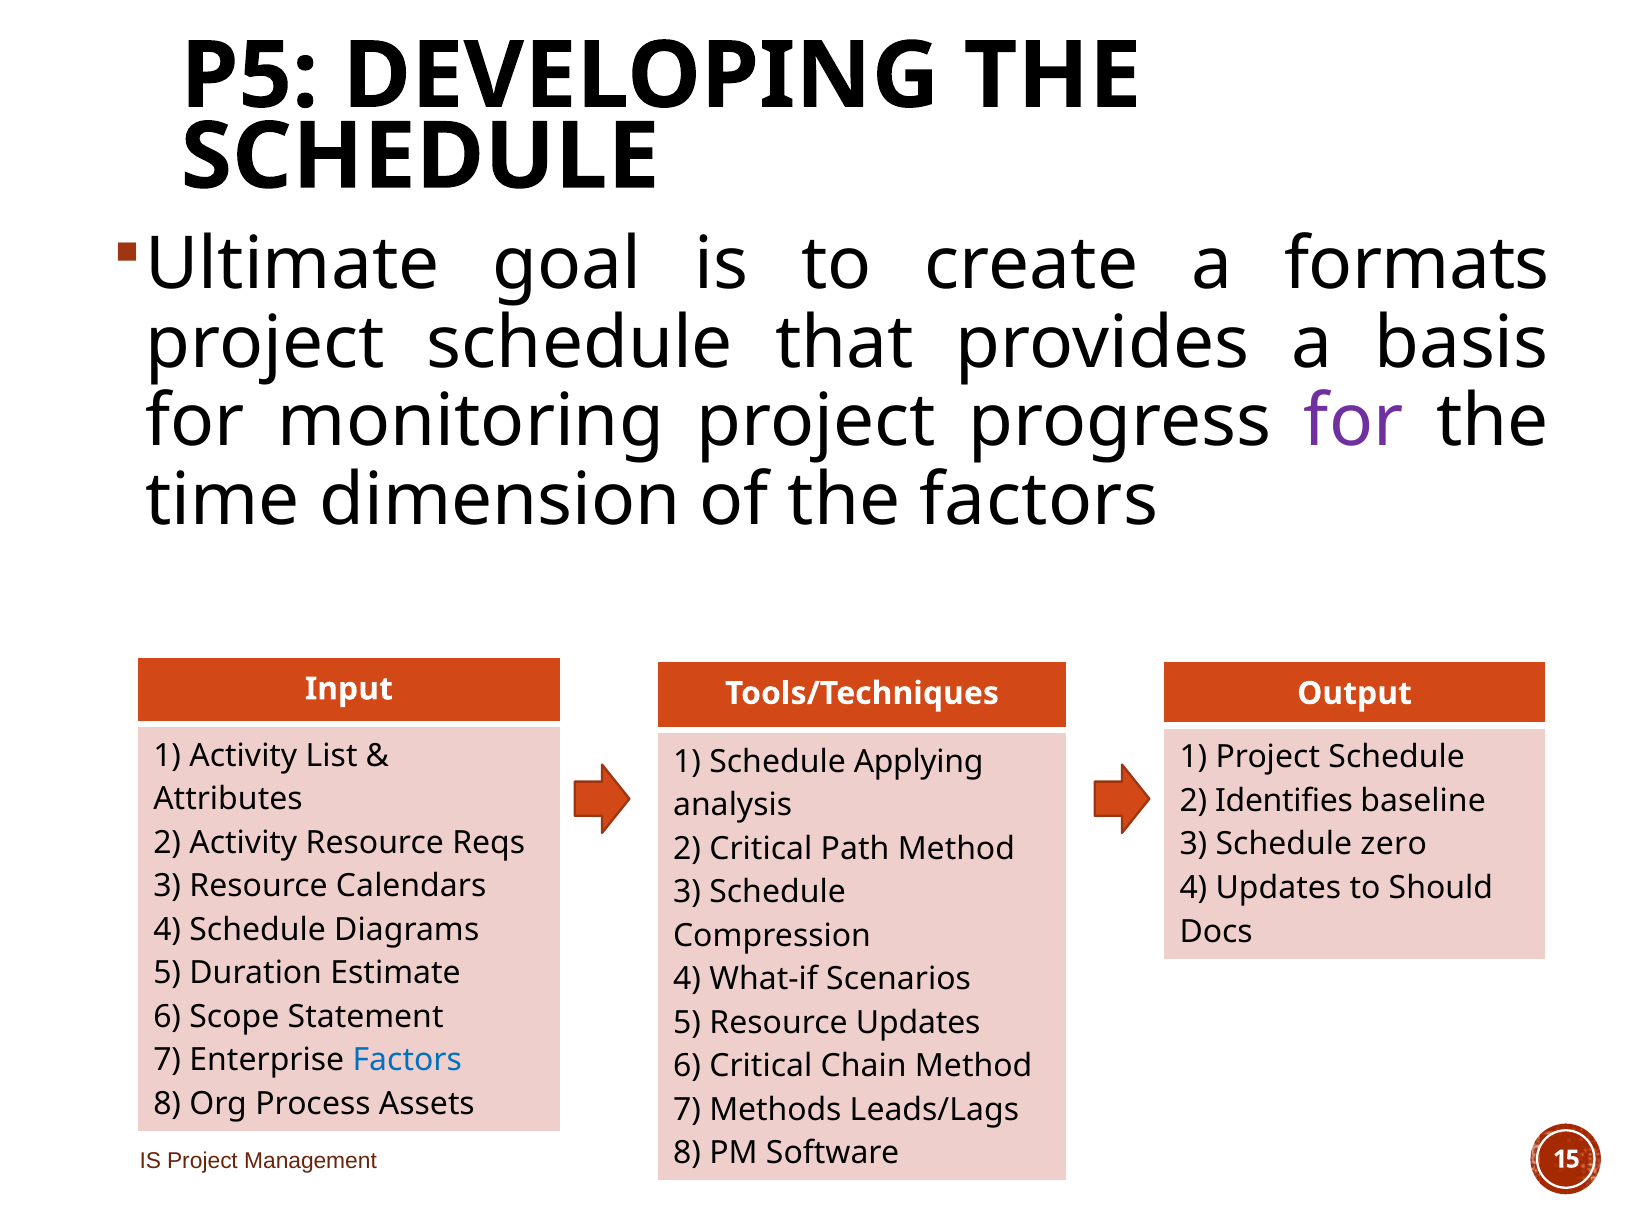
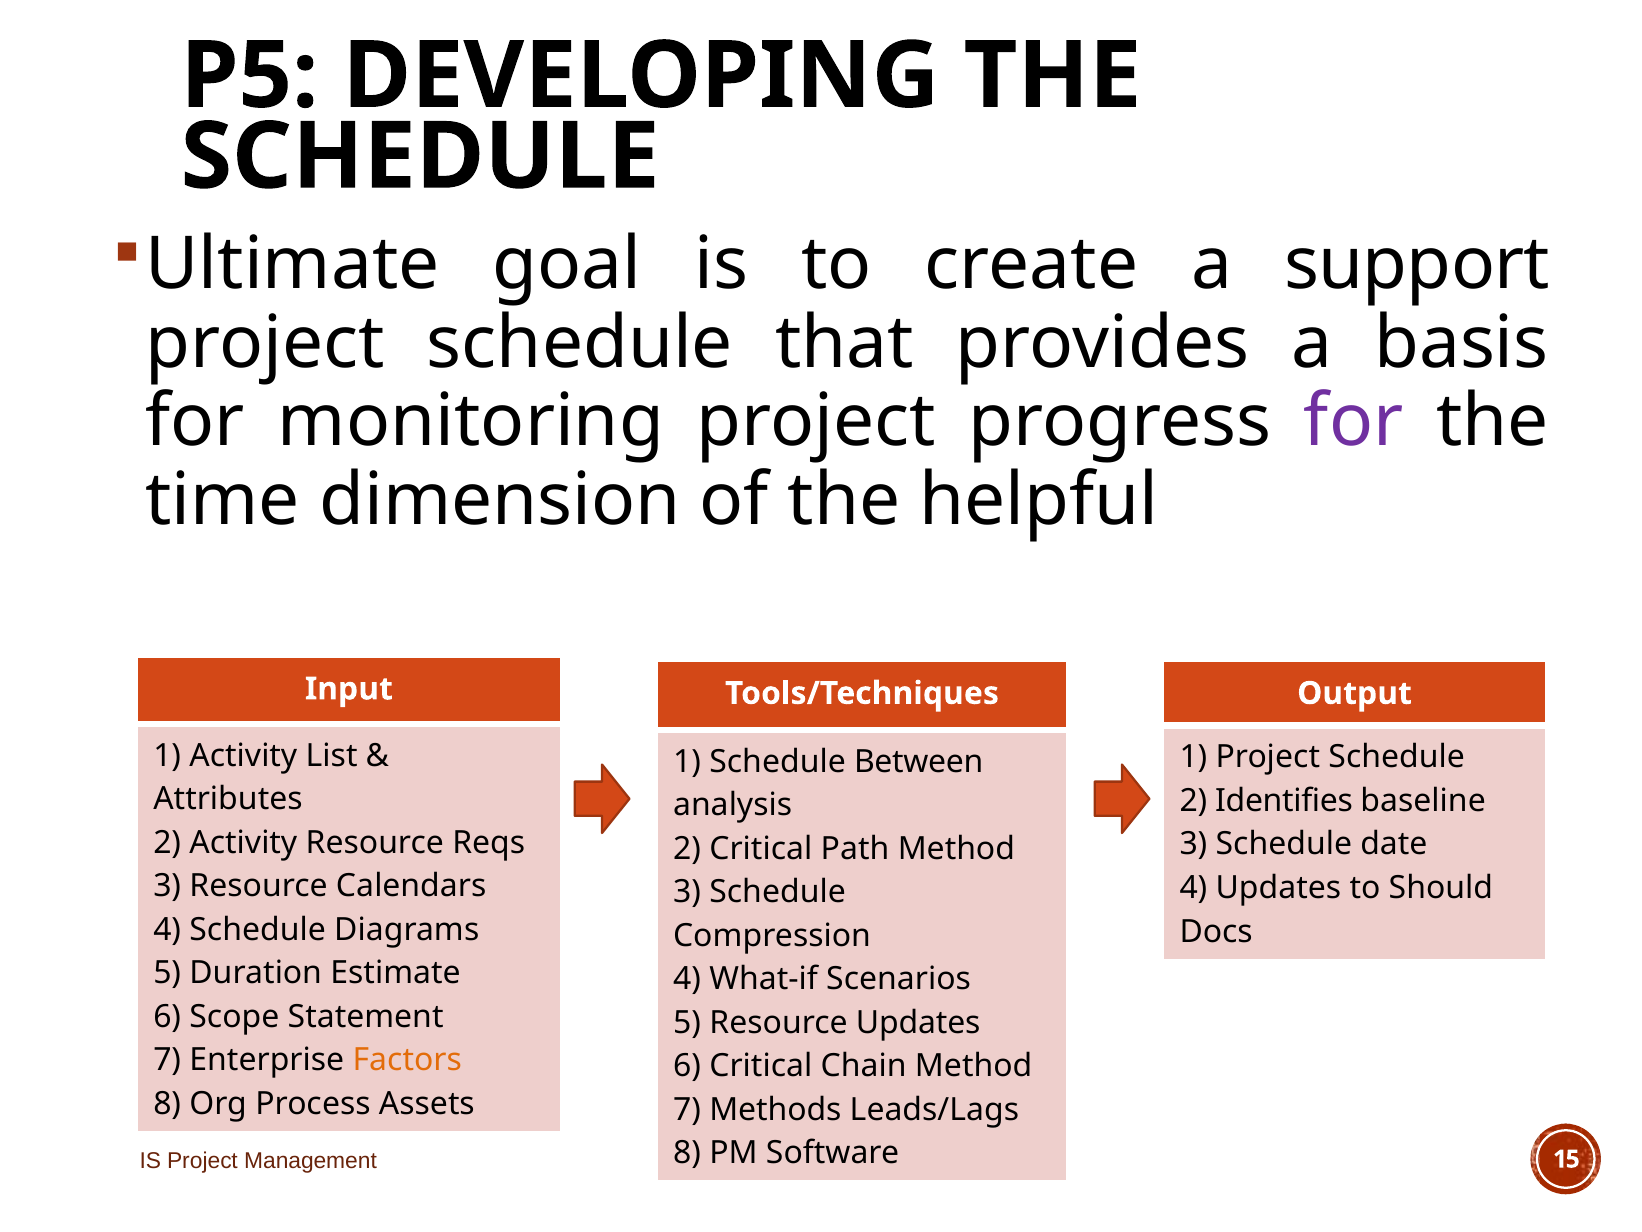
formats: formats -> support (1417, 264)
the factors: factors -> helpful (1039, 501)
Applying: Applying -> Between (919, 761)
zero: zero -> date (1394, 844)
Factors colour: blue -> orange (407, 1060)
